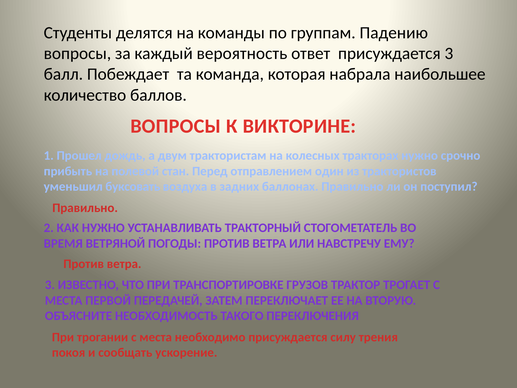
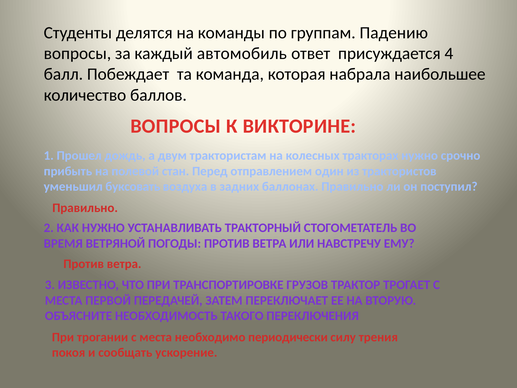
вероятность: вероятность -> автомобиль (242, 54)
присуждается 3: 3 -> 4 (449, 54)
необходимо присуждается: присуждается -> периодически (288, 337)
